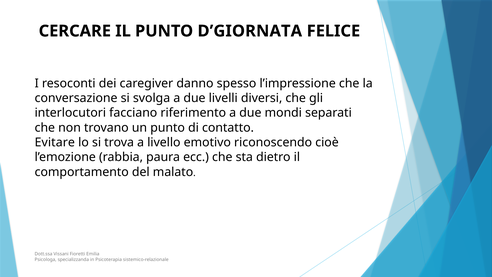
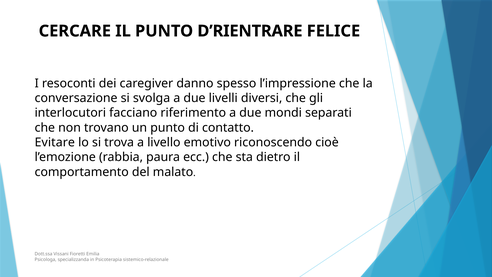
D’GIORNATA: D’GIORNATA -> D’RIENTRARE (250, 31)
